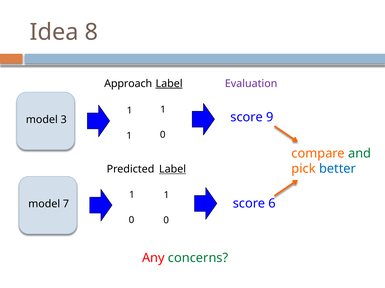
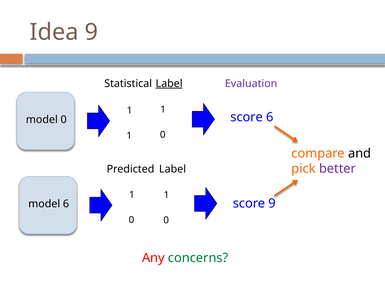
Idea 8: 8 -> 9 (91, 32)
Approach: Approach -> Statistical (128, 84)
score 9: 9 -> 6 (270, 117)
model 3: 3 -> 0 (64, 120)
and colour: green -> black (360, 154)
better colour: blue -> purple (337, 169)
Label underline: present -> none (173, 170)
score 6: 6 -> 9 (272, 204)
model 7: 7 -> 6 (66, 204)
